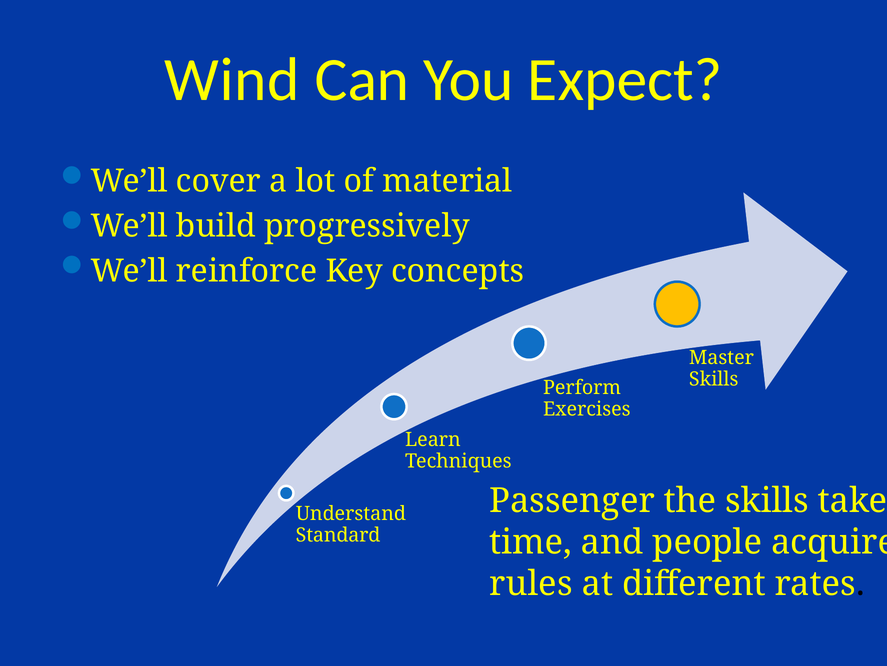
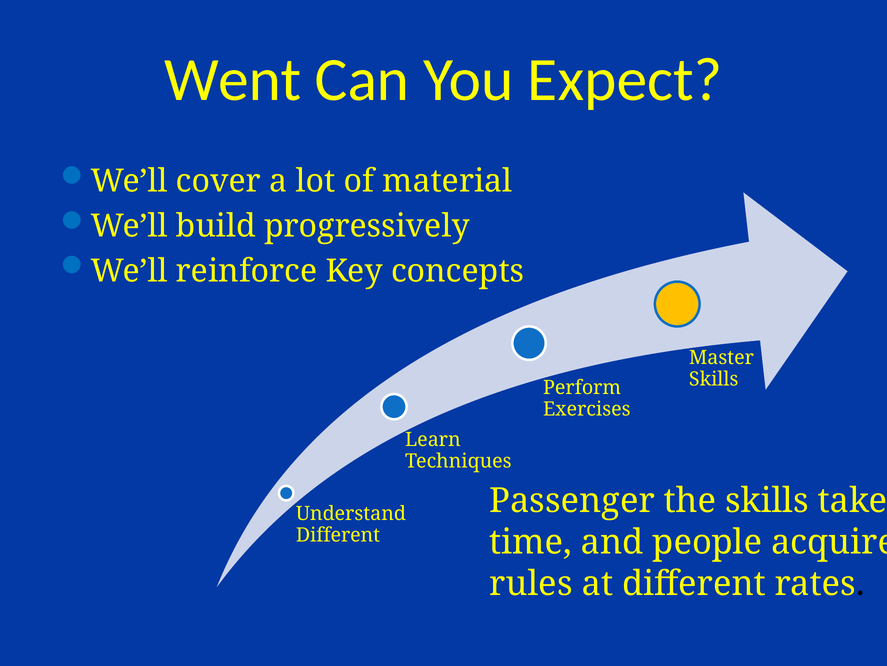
Wind: Wind -> Went (233, 80)
Standard: Standard -> Different (338, 534)
